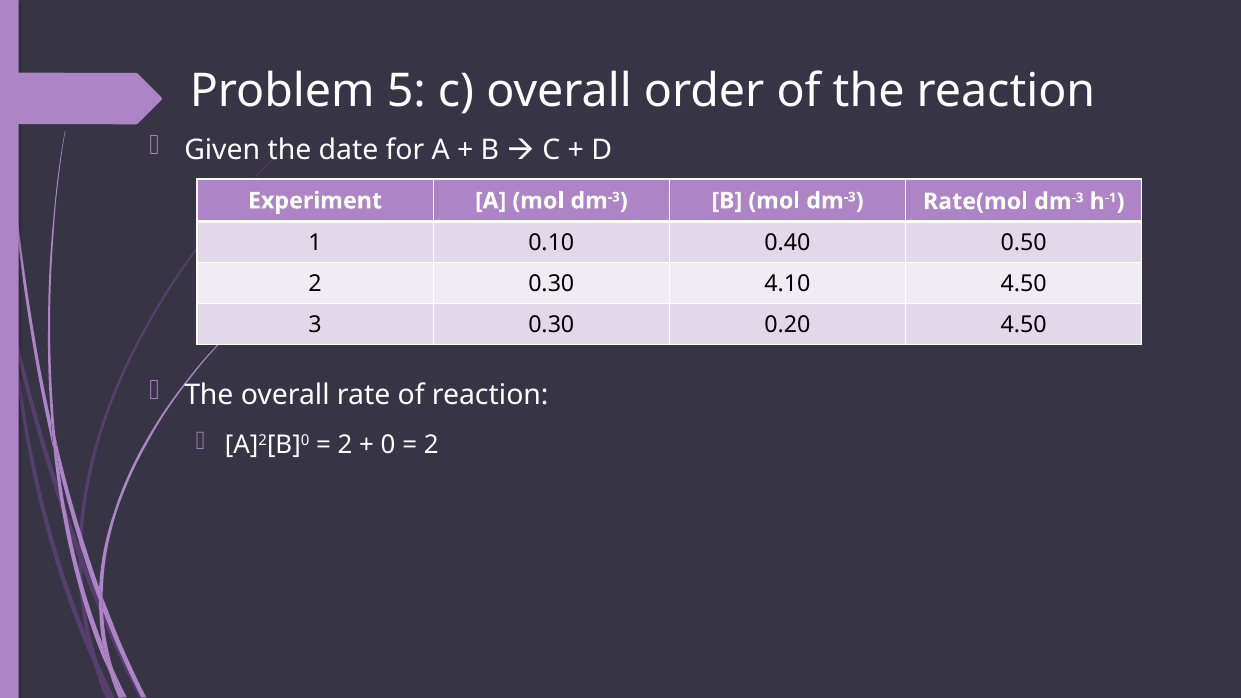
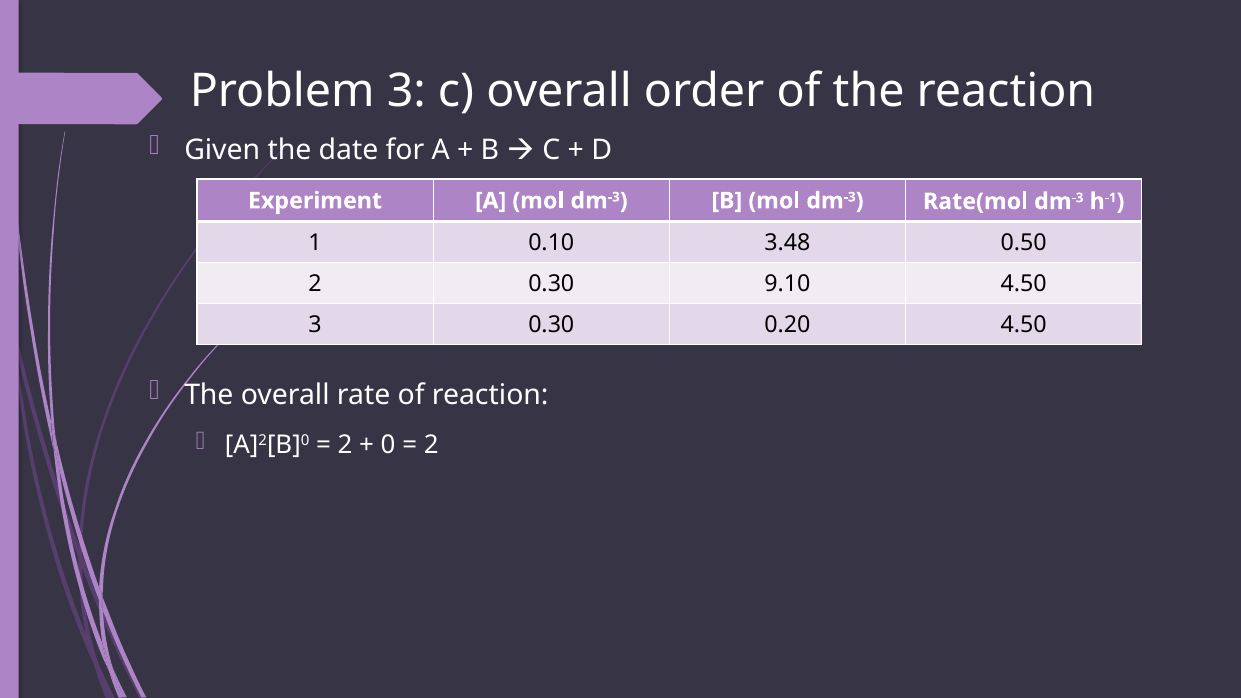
Problem 5: 5 -> 3 (406, 91)
0.40: 0.40 -> 3.48 (787, 243)
4.10: 4.10 -> 9.10 (787, 284)
